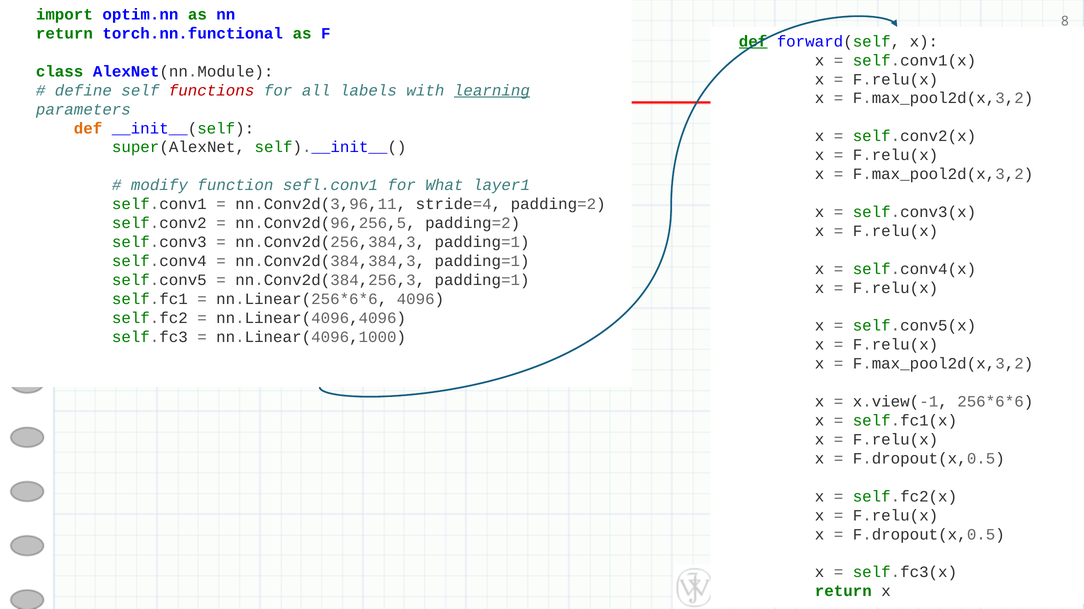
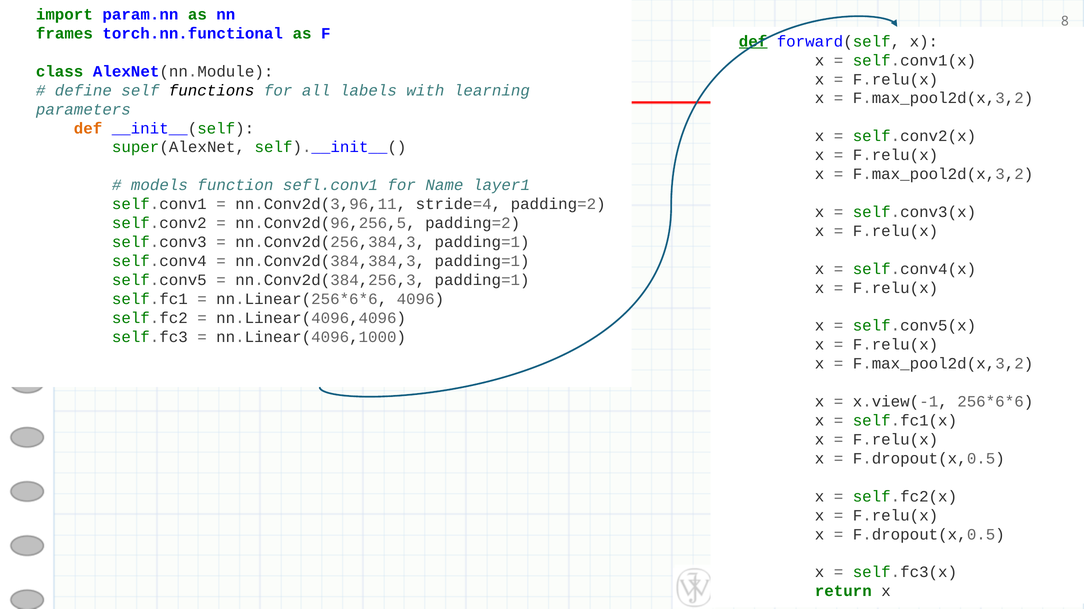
optim.nn: optim.nn -> param.nn (140, 15)
return: return -> frames (64, 34)
functions colour: red -> black (212, 90)
learning underline: present -> none (492, 90)
modify: modify -> models (159, 185)
What: What -> Name (444, 185)
